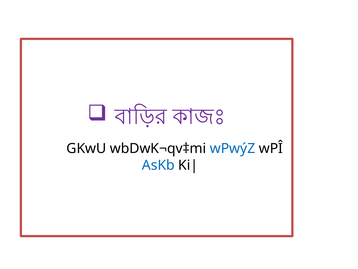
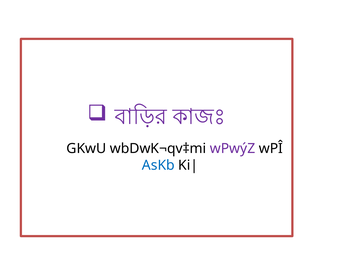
wPwýZ colour: blue -> purple (233, 148)
